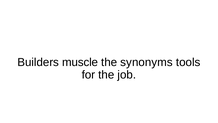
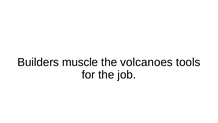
synonyms: synonyms -> volcanoes (147, 62)
